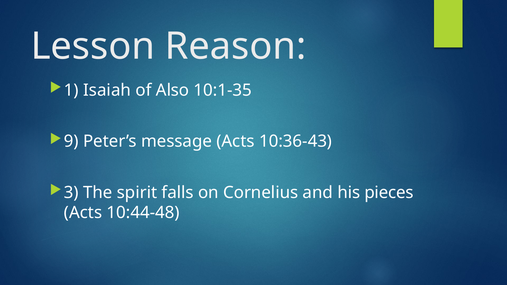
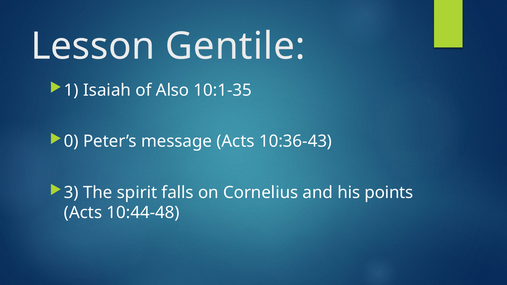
Reason: Reason -> Gentile (235, 46)
9: 9 -> 0 (71, 141)
pieces: pieces -> points (389, 193)
